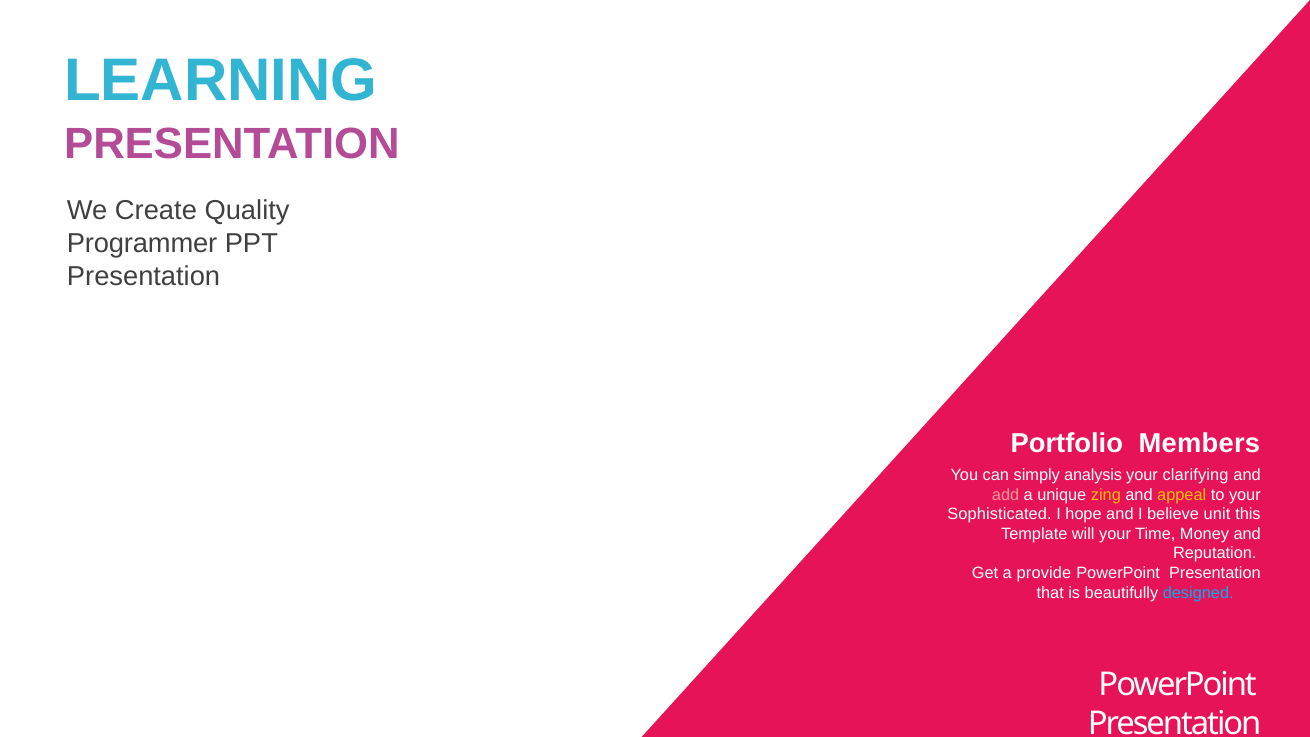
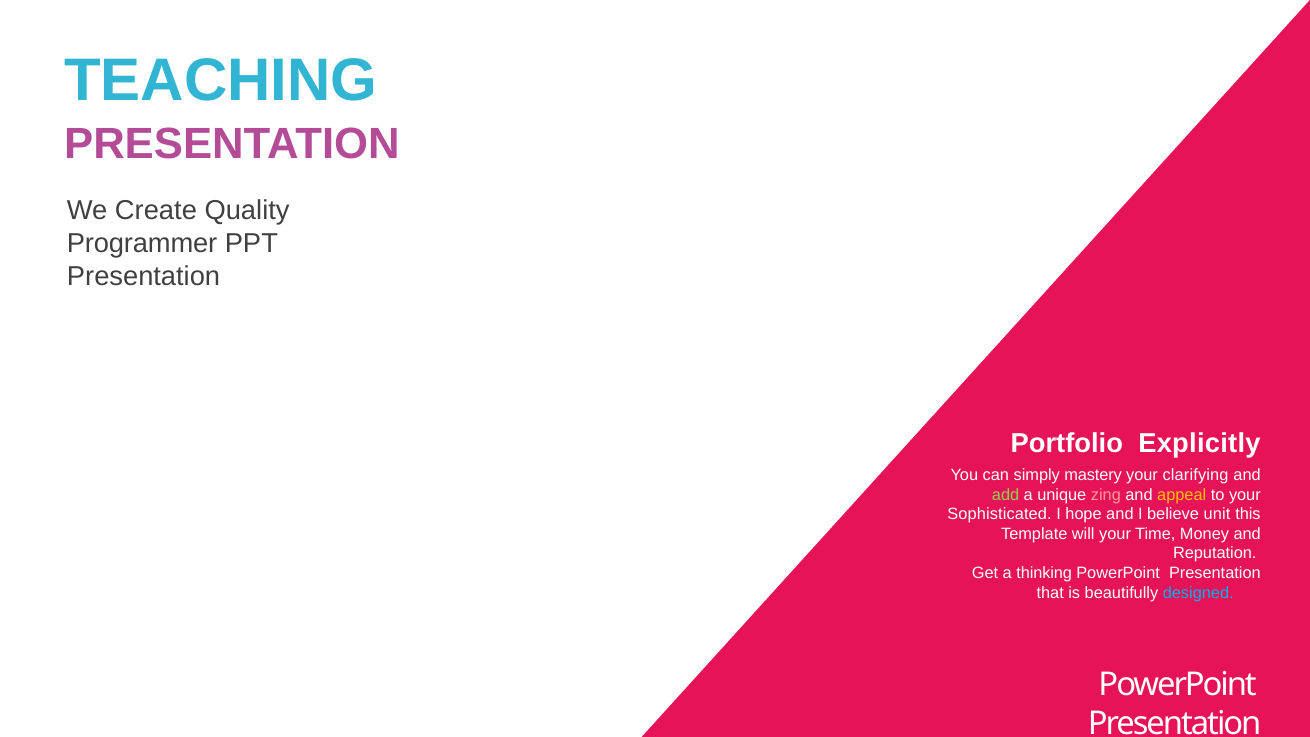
LEARNING: LEARNING -> TEACHING (221, 81)
Members: Members -> Explicitly (1199, 443)
analysis: analysis -> mastery (1093, 475)
add colour: pink -> light green (1006, 495)
zing colour: yellow -> pink (1106, 495)
provide: provide -> thinking (1044, 573)
